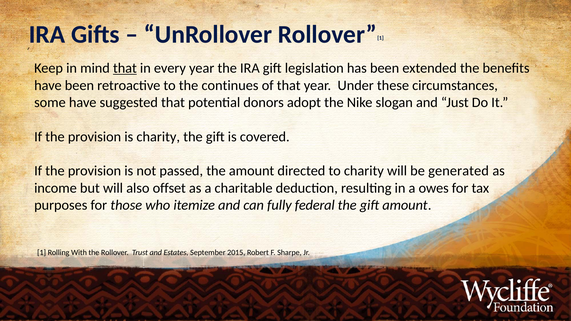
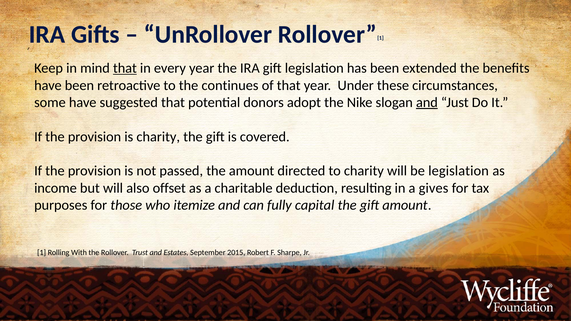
and underline: none -> present (427, 103)
be generated: generated -> legislation (459, 171)
owes: owes -> gives (434, 188)
federal: federal -> capital (315, 205)
